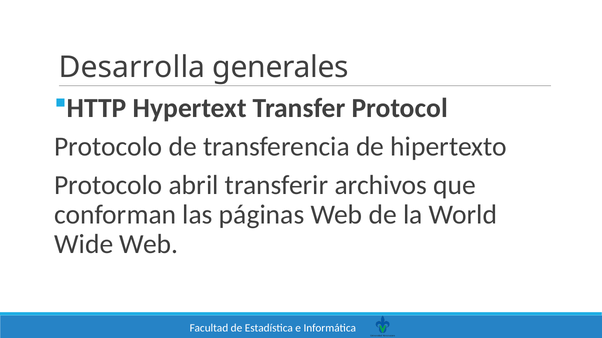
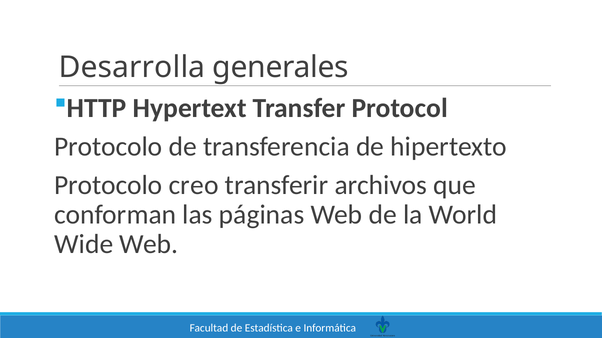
abril: abril -> creo (194, 185)
